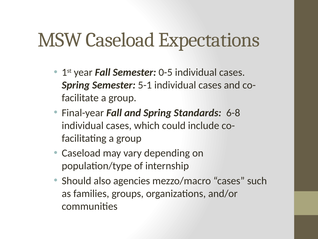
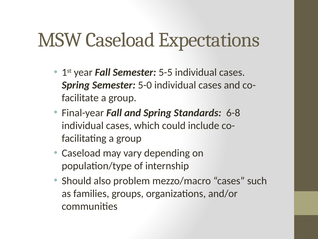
0-5: 0-5 -> 5-5 (166, 72)
5-1: 5-1 -> 5-0 (145, 85)
agencies: agencies -> problem (132, 180)
